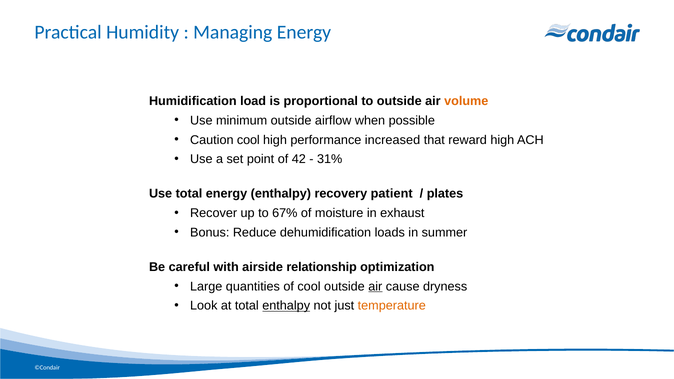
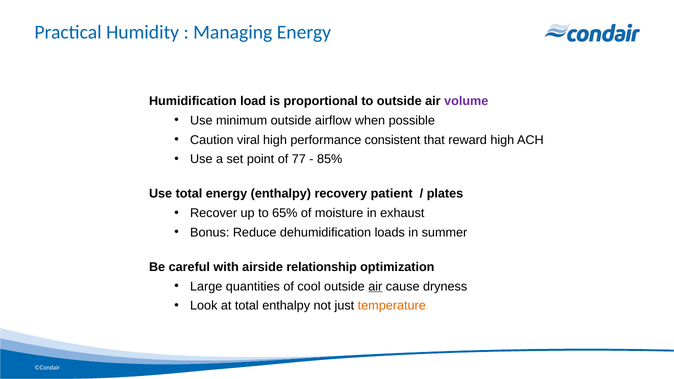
volume colour: orange -> purple (466, 101)
Caution cool: cool -> viral (248, 140)
increased: increased -> consistent (393, 140)
42: 42 -> 77 (299, 159)
31%: 31% -> 85% (330, 159)
67%: 67% -> 65% (285, 213)
enthalpy underline: present -> none (286, 306)
